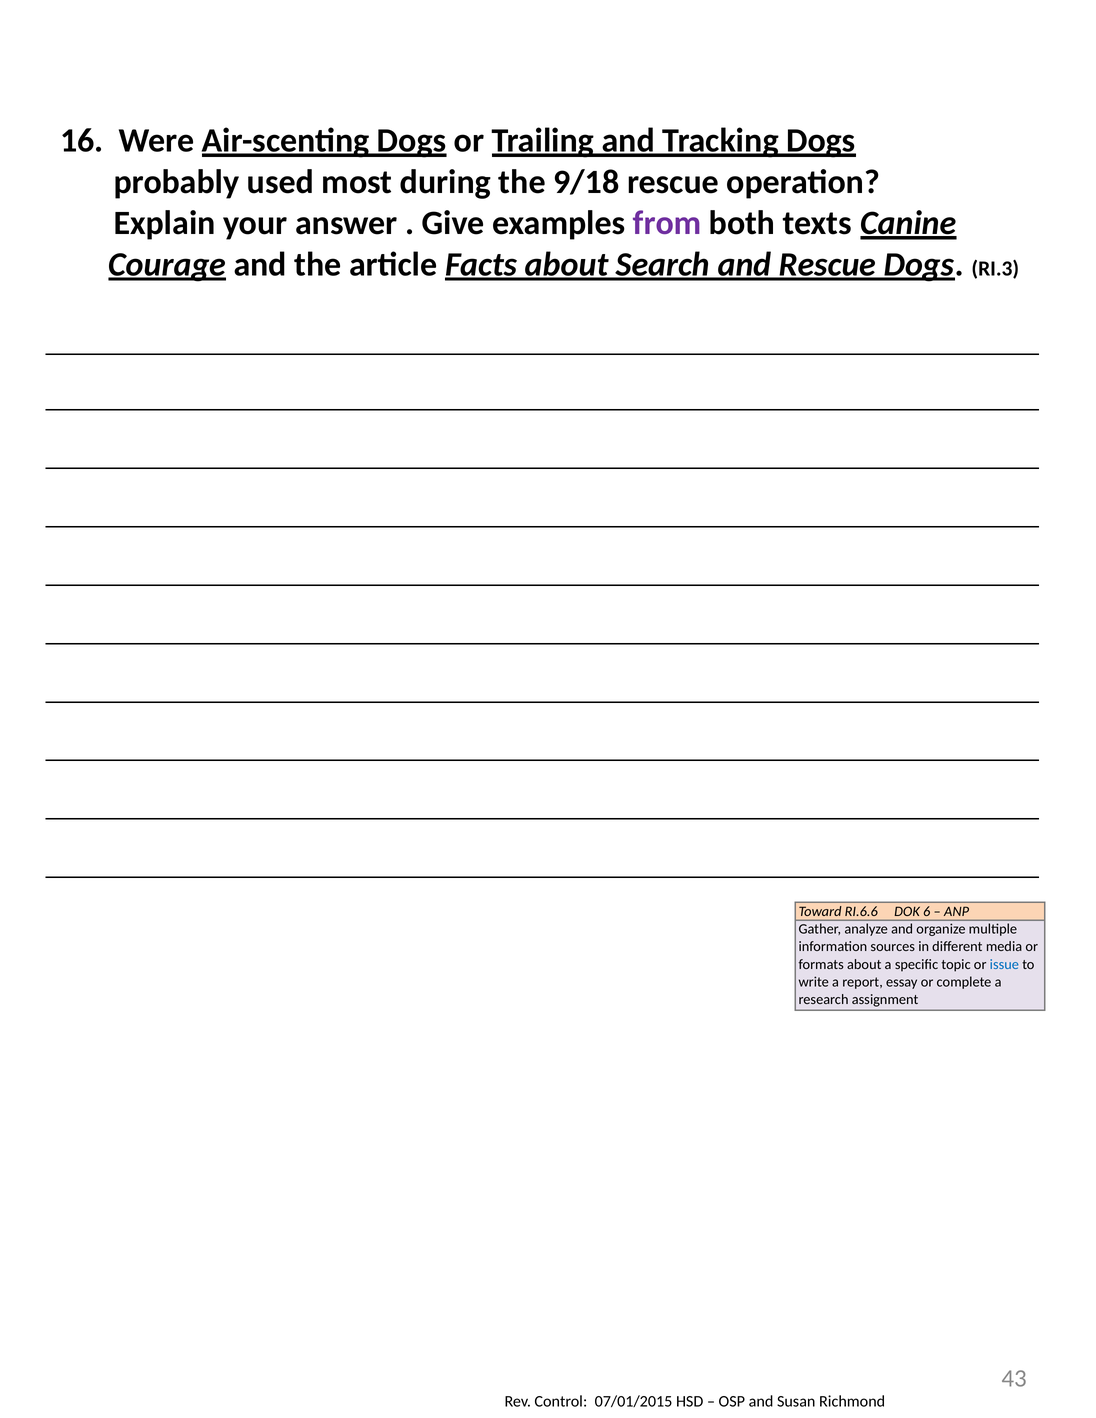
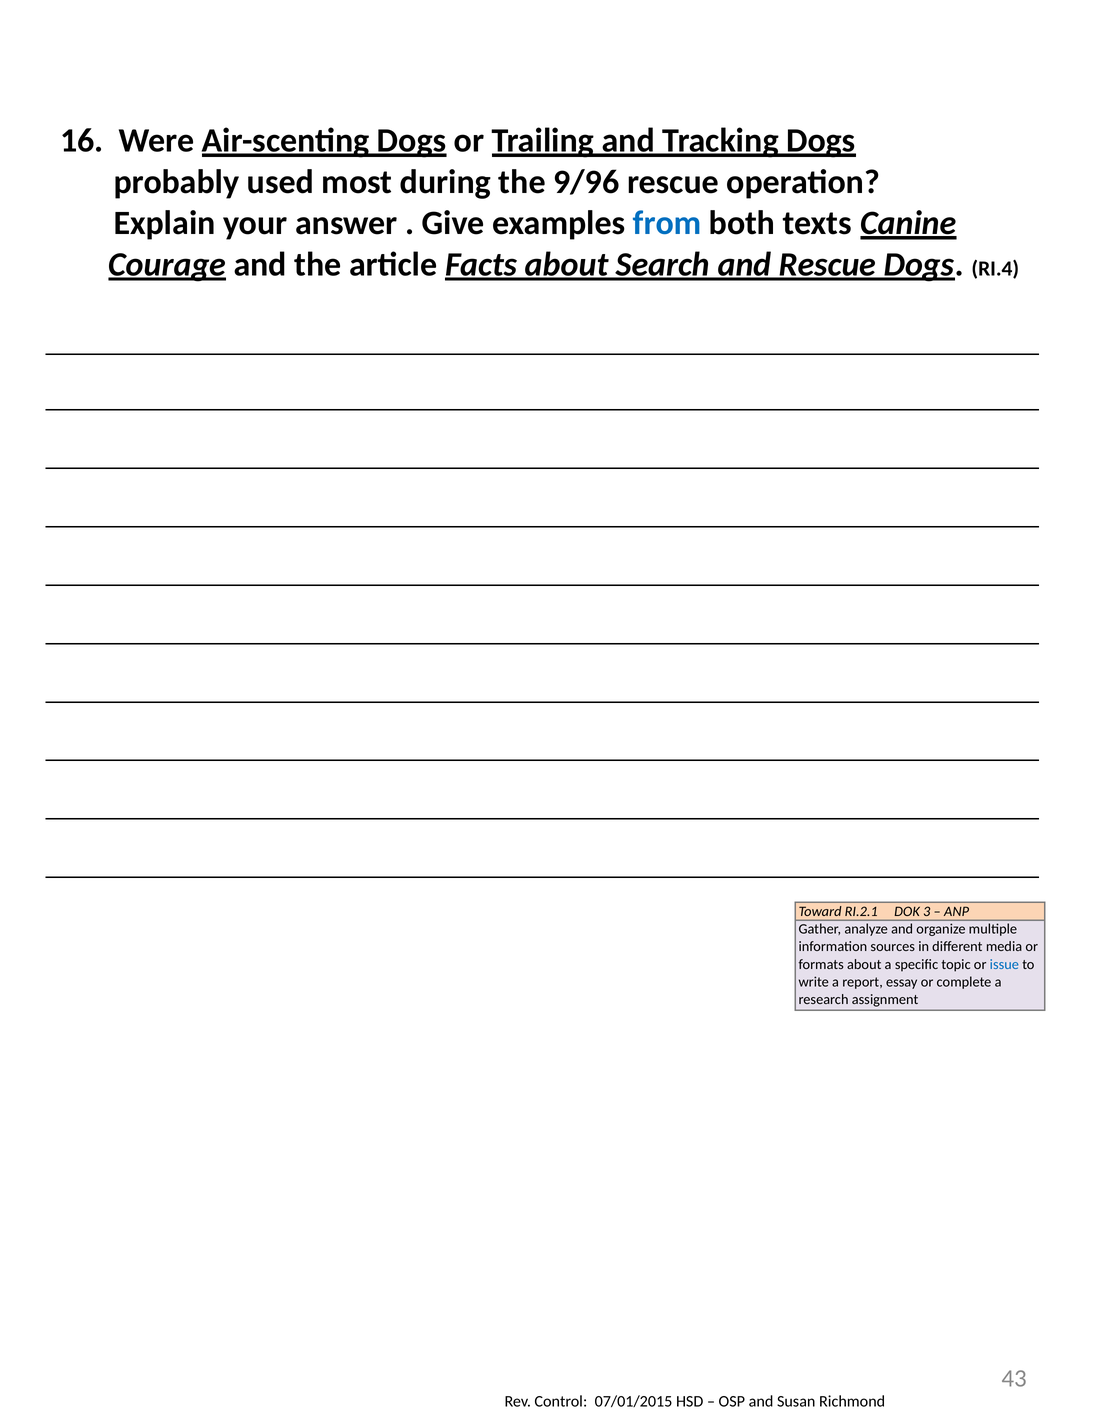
9/18: 9/18 -> 9/96 (586, 182)
from colour: purple -> blue (667, 223)
RI.3: RI.3 -> RI.4 (995, 269)
RI.6.6: RI.6.6 -> RI.2.1 (861, 912)
6: 6 -> 3 (927, 912)
